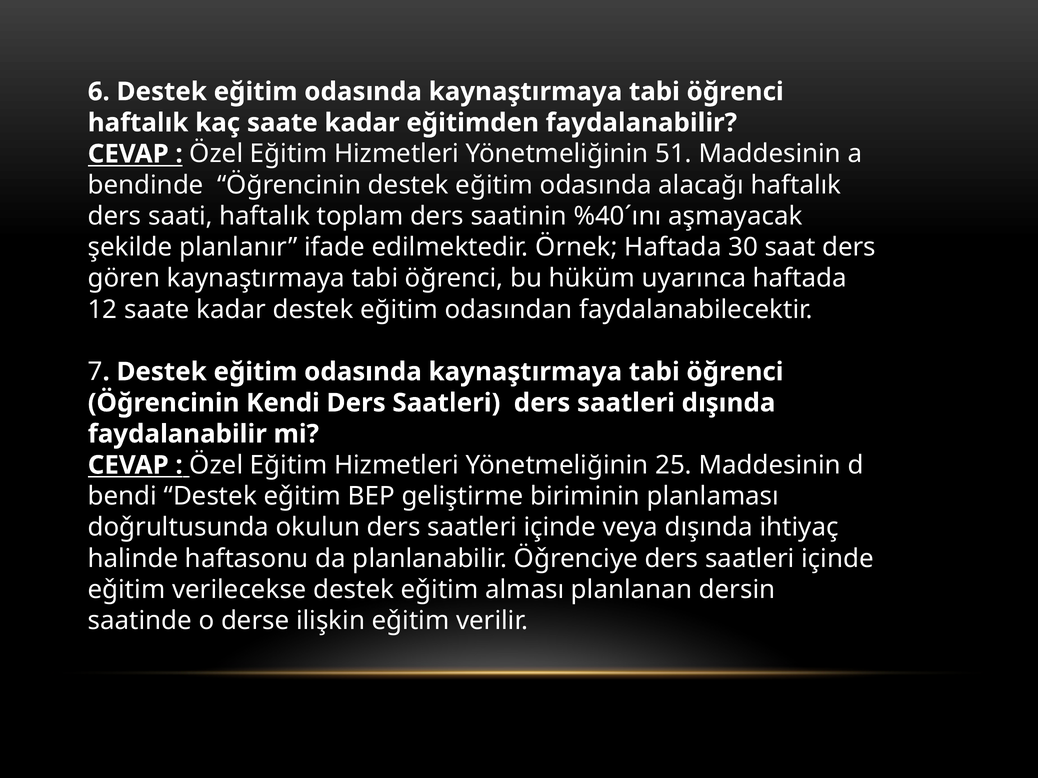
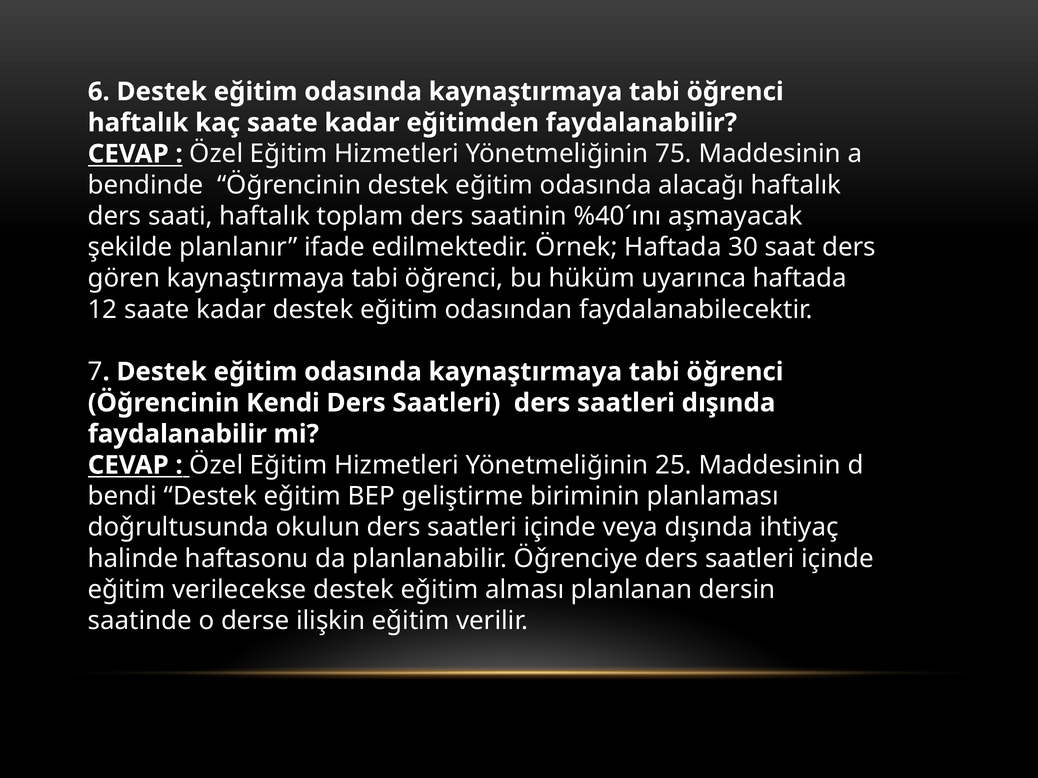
51: 51 -> 75 (674, 154)
